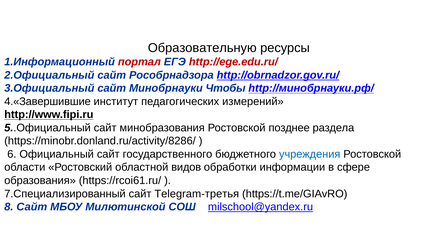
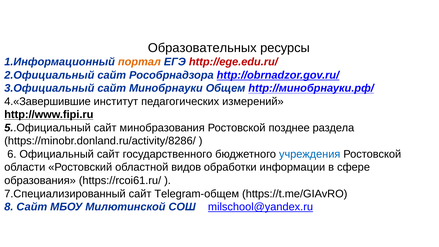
Образовательную: Образовательную -> Образовательных (202, 48)
портал colour: red -> orange (139, 62)
Чтобы: Чтобы -> Общем (226, 88)
Telegram-третья: Telegram-третья -> Telegram-общем (197, 194)
